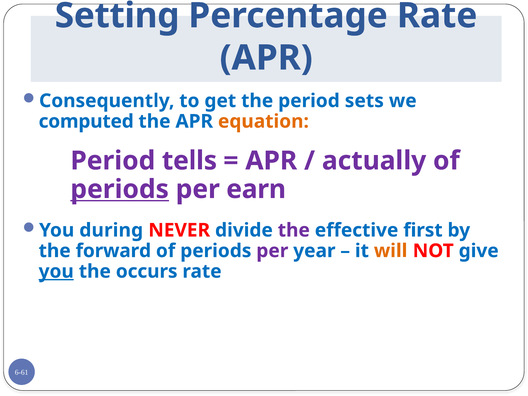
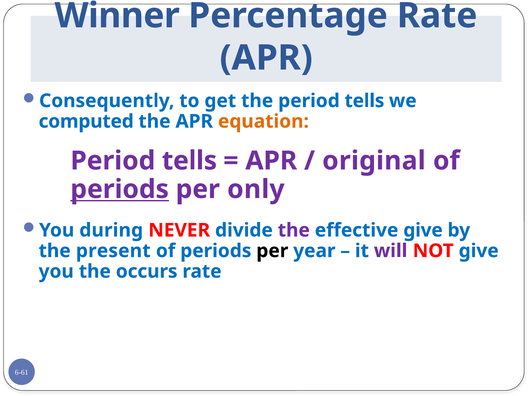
Setting: Setting -> Winner (117, 16)
the period sets: sets -> tells (364, 101)
actually: actually -> original (374, 161)
earn: earn -> only (256, 189)
effective first: first -> give (423, 230)
forward: forward -> present (113, 251)
per colour: purple -> black (272, 251)
will colour: orange -> purple (391, 251)
you underline: present -> none (56, 271)
